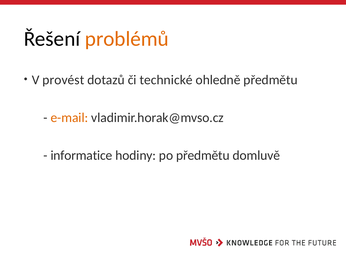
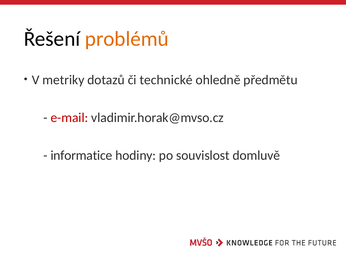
provést: provést -> metriky (63, 80)
e-mail colour: orange -> red (69, 117)
po předmětu: předmětu -> souvislost (203, 155)
